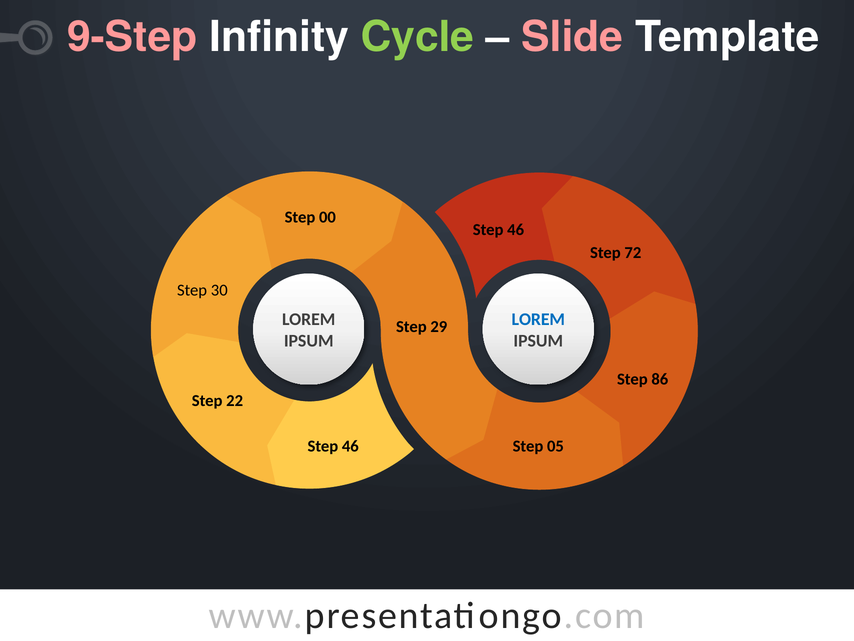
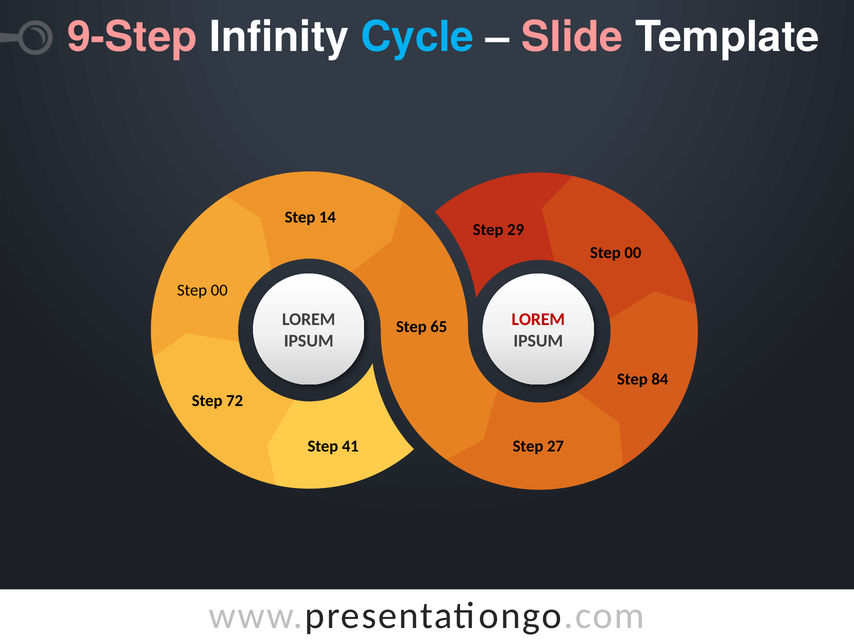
Cycle colour: light green -> light blue (417, 37)
00: 00 -> 14 (327, 217)
46: 46 -> 29 (516, 229)
72: 72 -> 00 (633, 253)
30: 30 -> 00 (219, 290)
LOREM colour: blue -> red (538, 319)
29: 29 -> 65 (439, 326)
86: 86 -> 84 (660, 379)
22: 22 -> 72 (235, 401)
46: 46 -> 41 (350, 446)
05: 05 -> 27 (555, 446)
